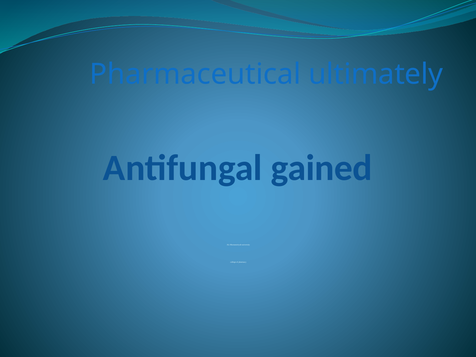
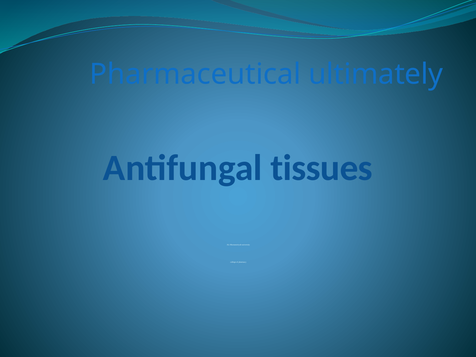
gained: gained -> tissues (322, 168)
